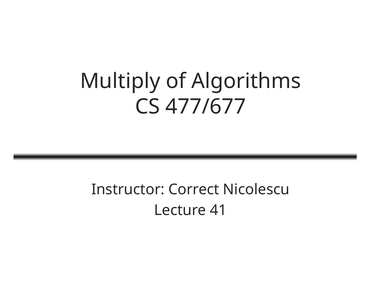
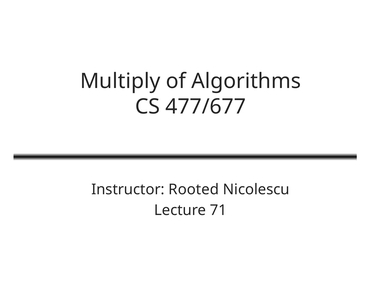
Correct: Correct -> Rooted (194, 189)
41: 41 -> 71 (218, 210)
